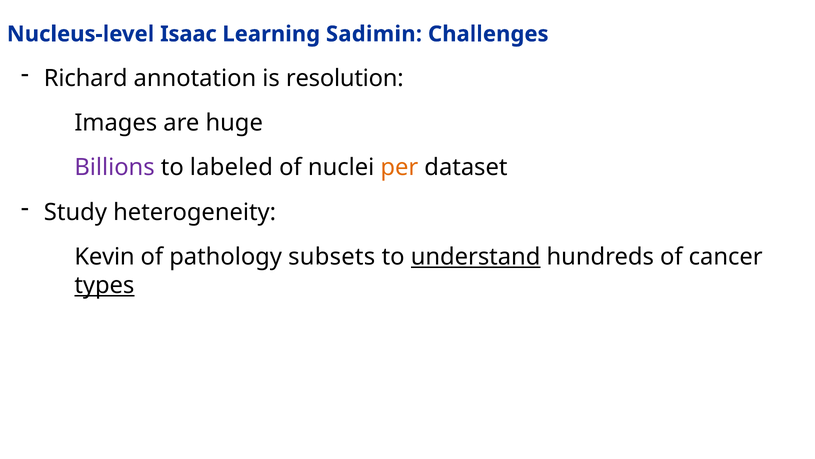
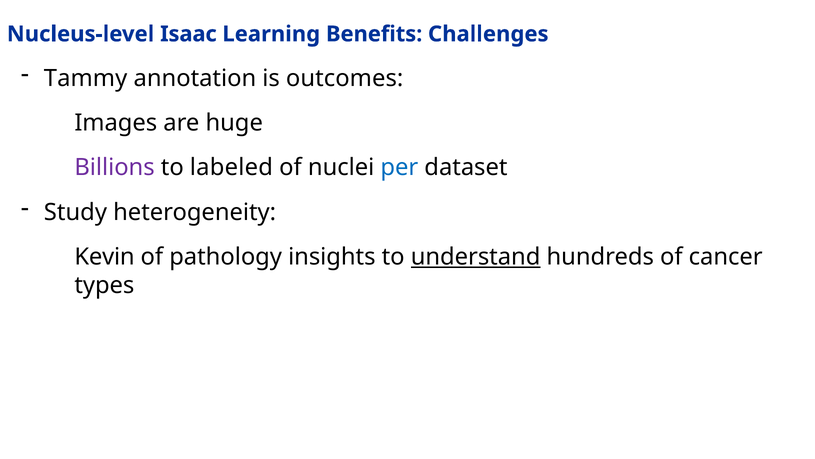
Sadimin: Sadimin -> Benefits (374, 34)
Richard: Richard -> Tammy (86, 78)
resolution: resolution -> outcomes (345, 78)
per colour: orange -> blue (399, 167)
subsets: subsets -> insights (332, 257)
types underline: present -> none (104, 285)
